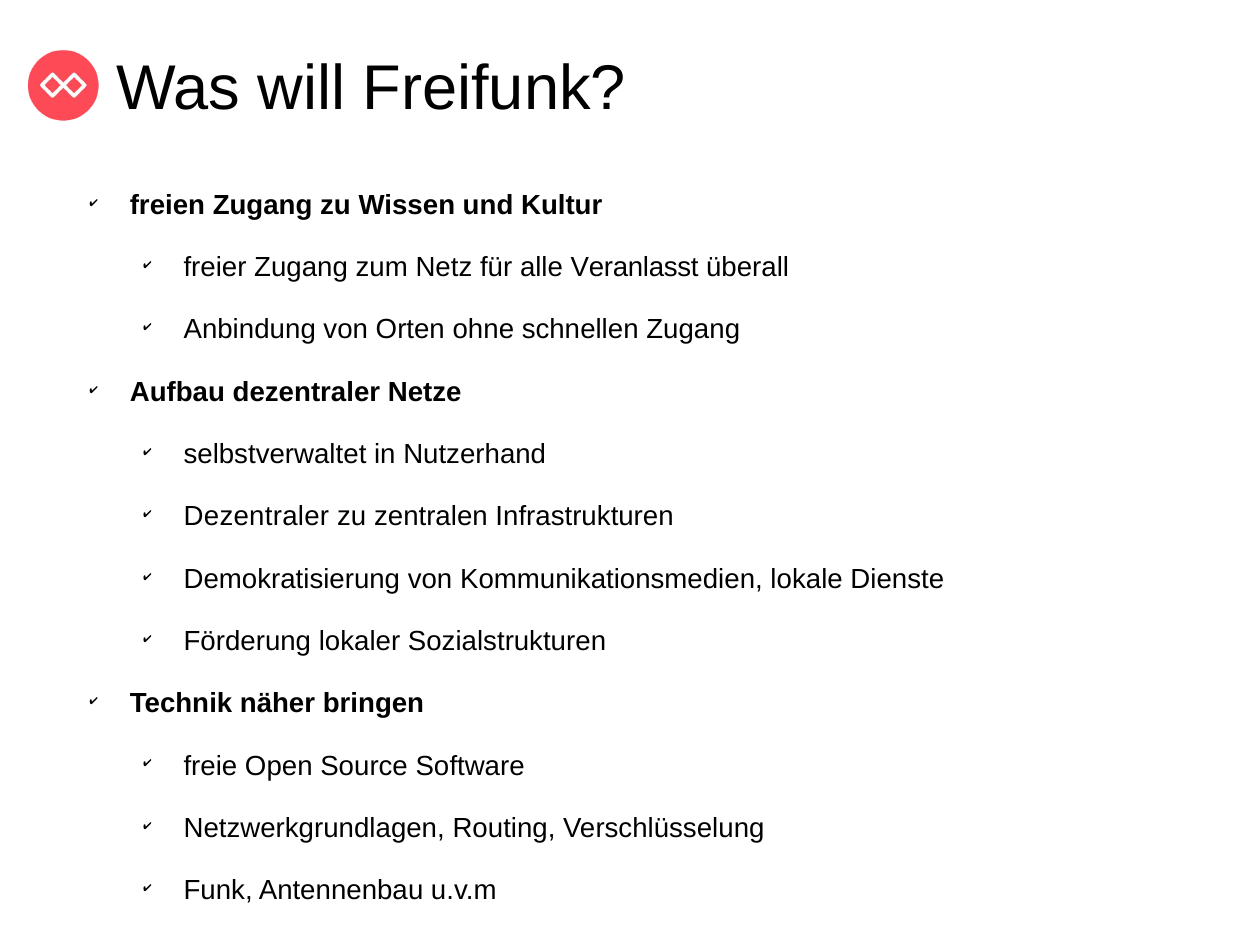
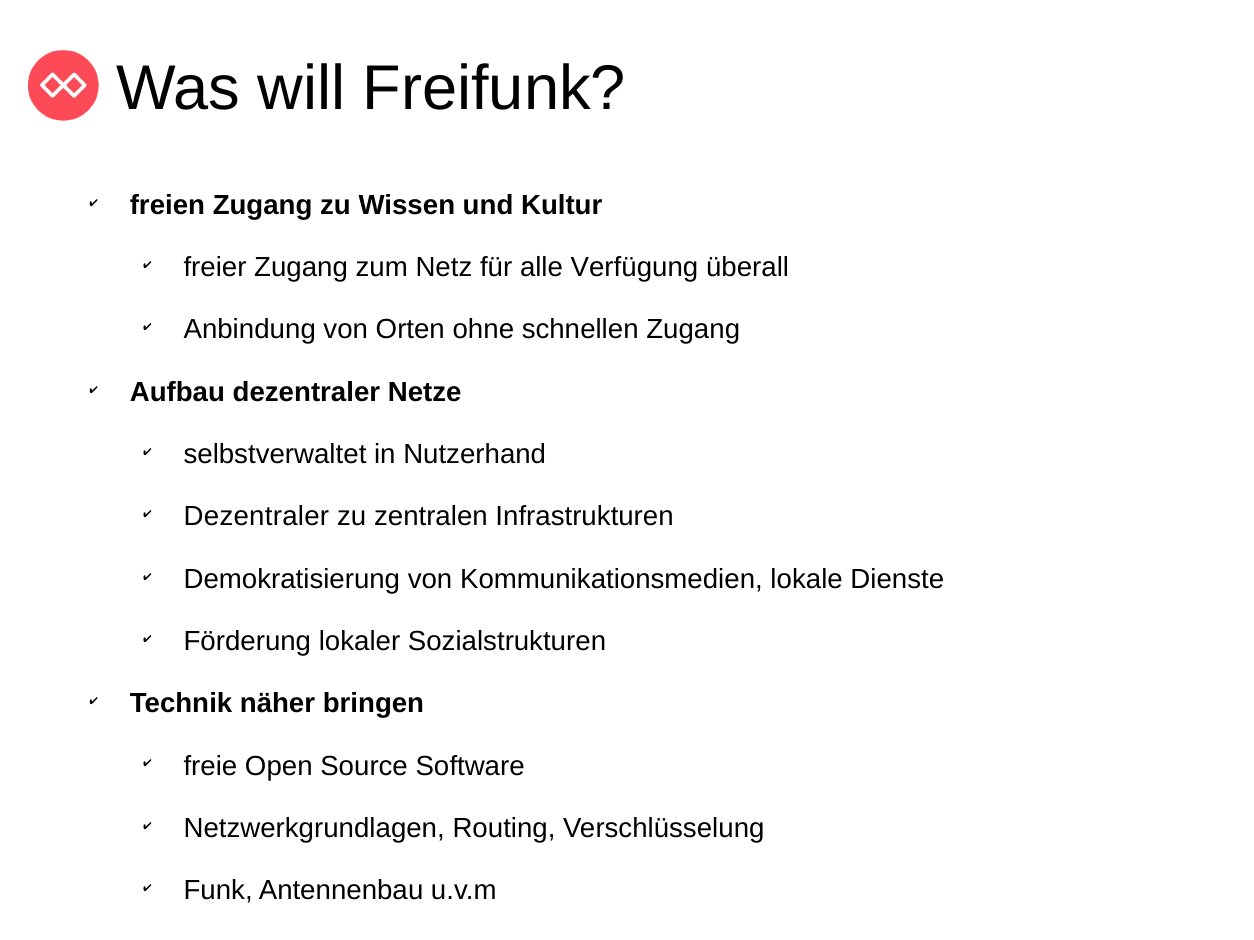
Veranlasst: Veranlasst -> Verfügung (634, 268)
